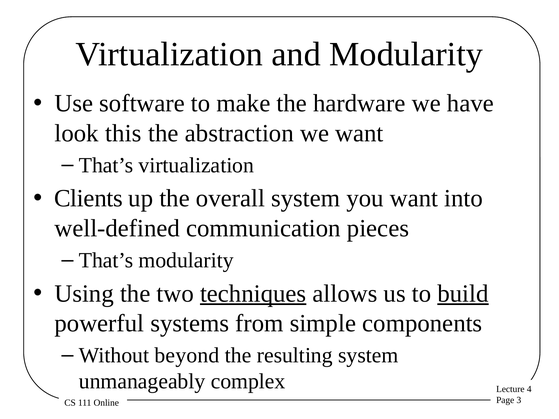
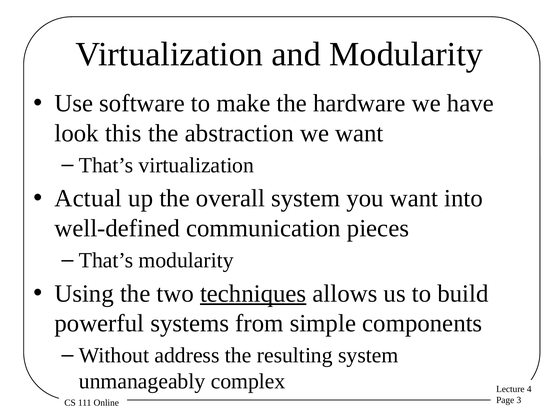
Clients: Clients -> Actual (88, 199)
build underline: present -> none (463, 294)
beyond: beyond -> address (187, 356)
